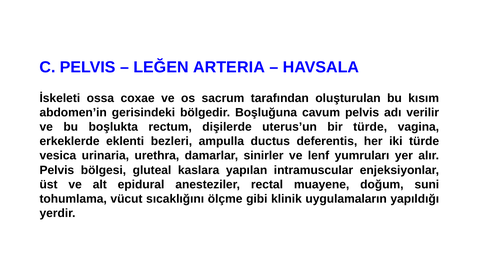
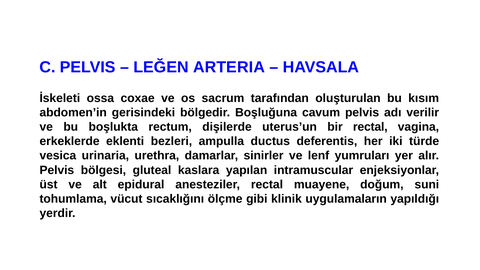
bir türde: türde -> rectal (370, 127)
